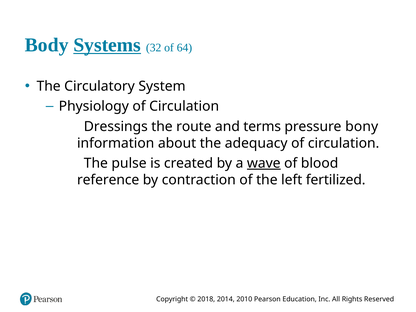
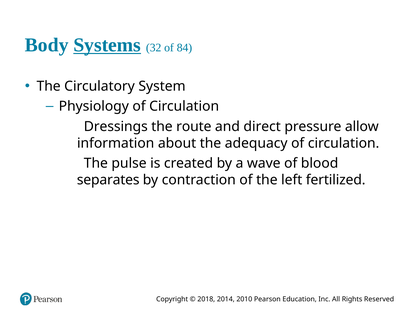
64: 64 -> 84 (184, 48)
terms: terms -> direct (262, 126)
bony: bony -> allow (362, 126)
wave underline: present -> none (264, 163)
reference: reference -> separates (108, 180)
